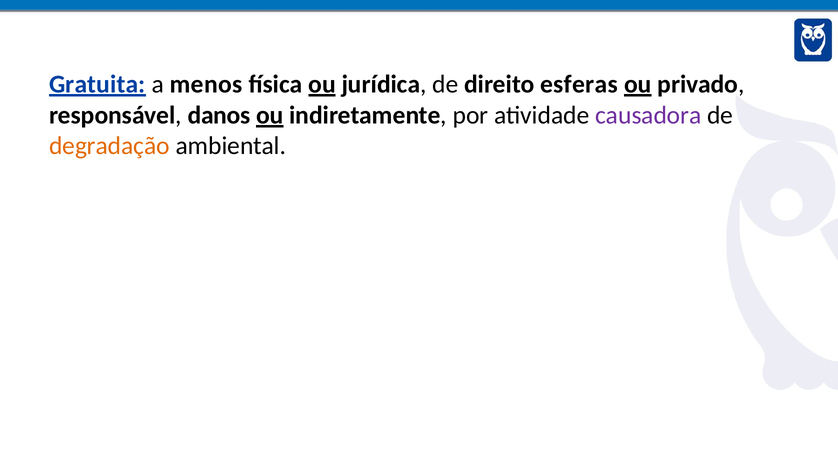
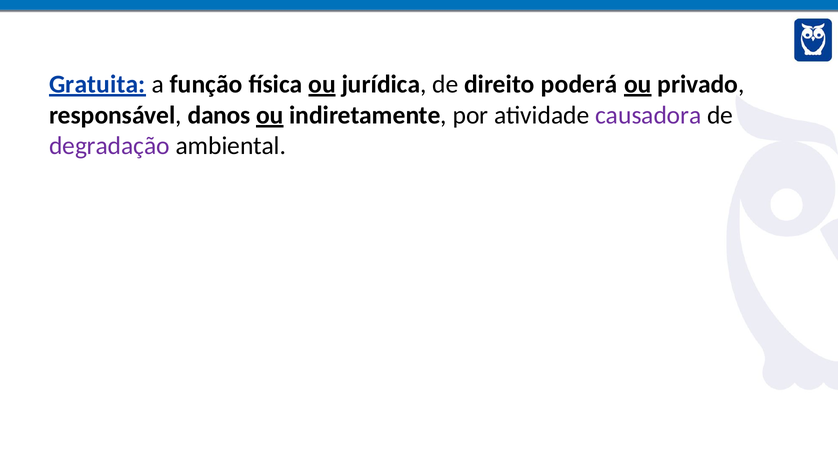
menos: menos -> função (206, 84)
esferas: esferas -> poderá (579, 84)
degradação colour: orange -> purple (109, 146)
